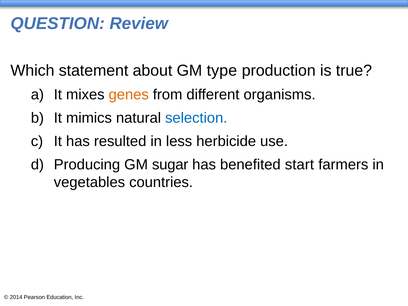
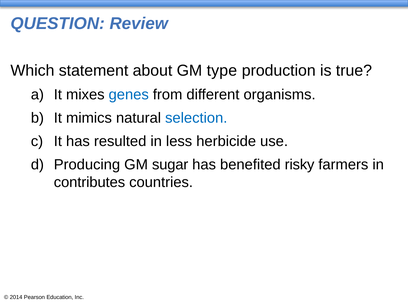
genes colour: orange -> blue (129, 95)
start: start -> risky (300, 165)
vegetables: vegetables -> contributes (89, 182)
